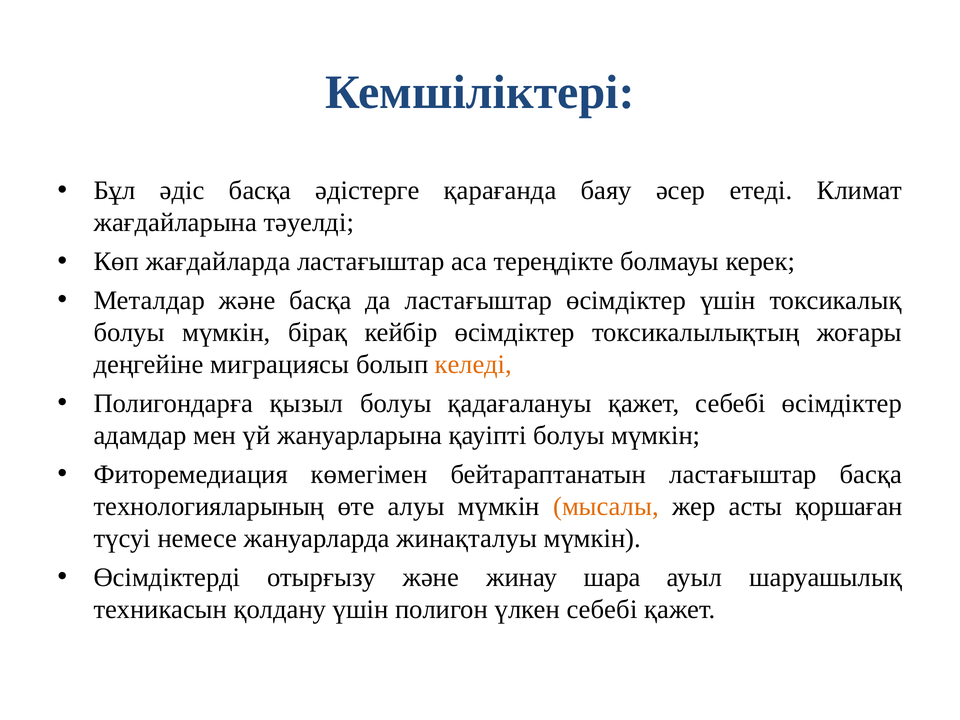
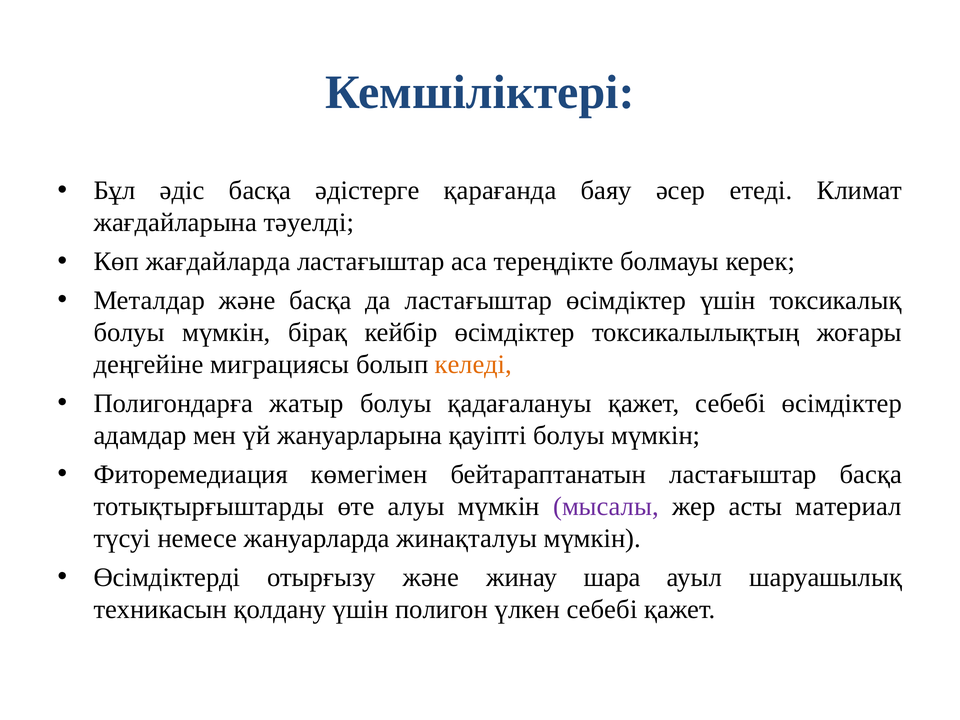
қызыл: қызыл -> жатыр (306, 404)
технологияларының: технологияларының -> тотықтырғыштарды (209, 506)
мысалы colour: orange -> purple (606, 506)
қоршаған: қоршаған -> материал (849, 506)
